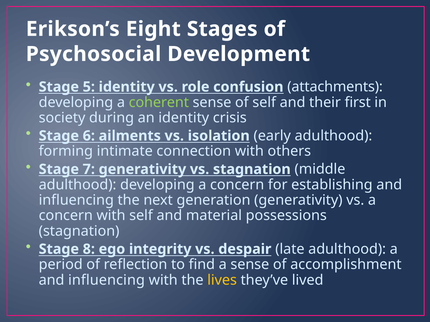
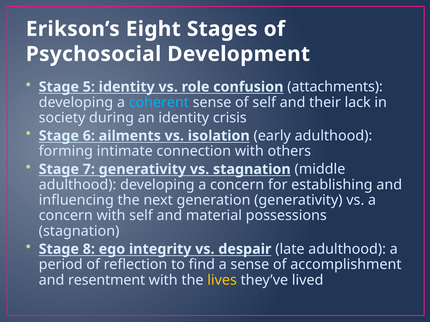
coherent colour: light green -> light blue (159, 102)
first: first -> lack (358, 102)
influencing: influencing -> resentment (107, 280)
